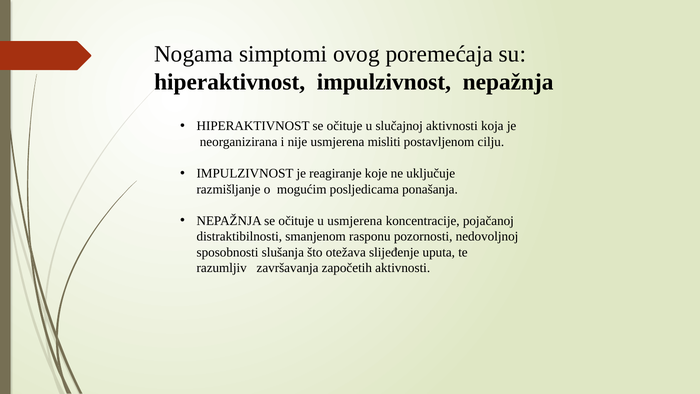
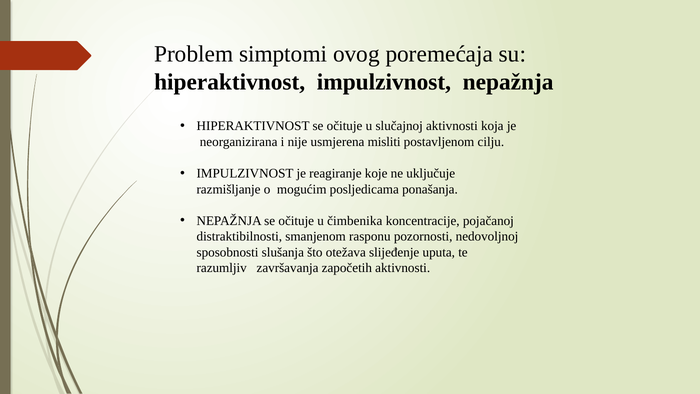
Nogama: Nogama -> Problem (194, 54)
u usmjerena: usmjerena -> čimbenika (355, 221)
